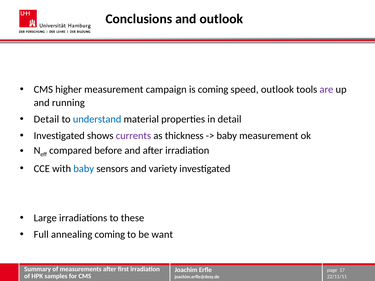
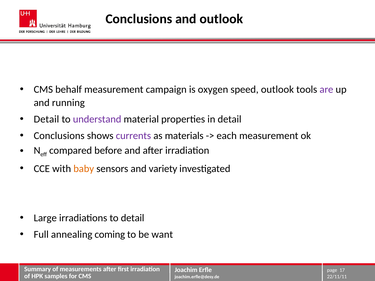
higher: higher -> behalf (69, 89)
is coming: coming -> oxygen (213, 89)
understand colour: blue -> purple (97, 119)
Investigated: Investigated -> Conclusions (59, 136)
thickness: thickness -> materials (184, 136)
baby: baby -> each (227, 136)
baby colour: blue -> orange (84, 169)
to these: these -> detail (133, 218)
